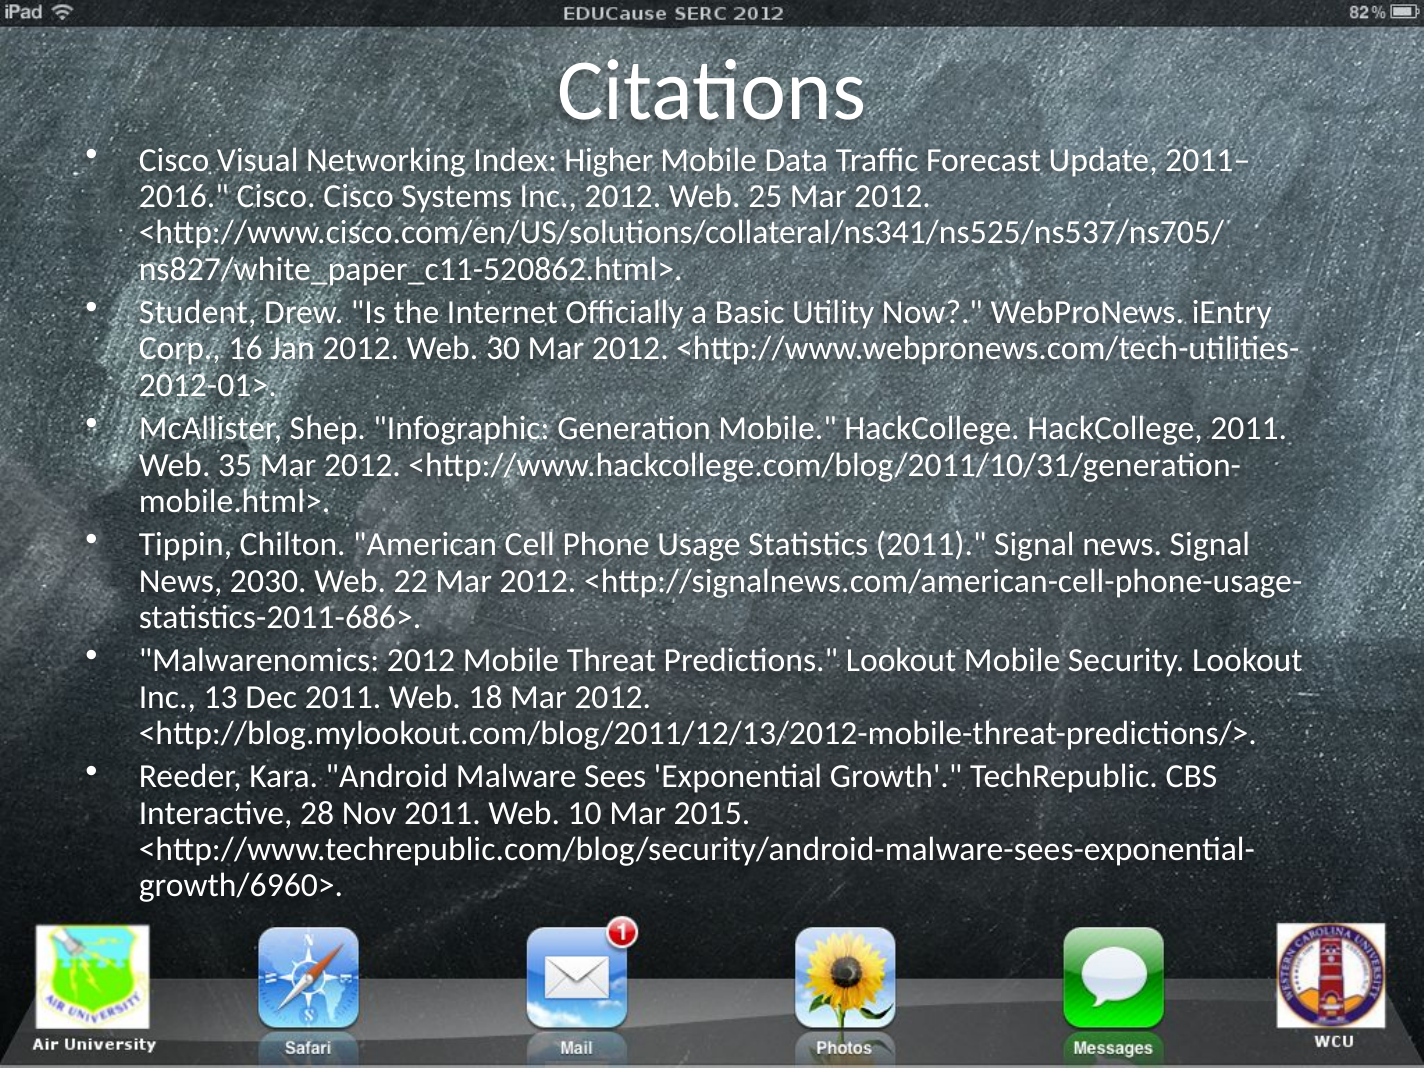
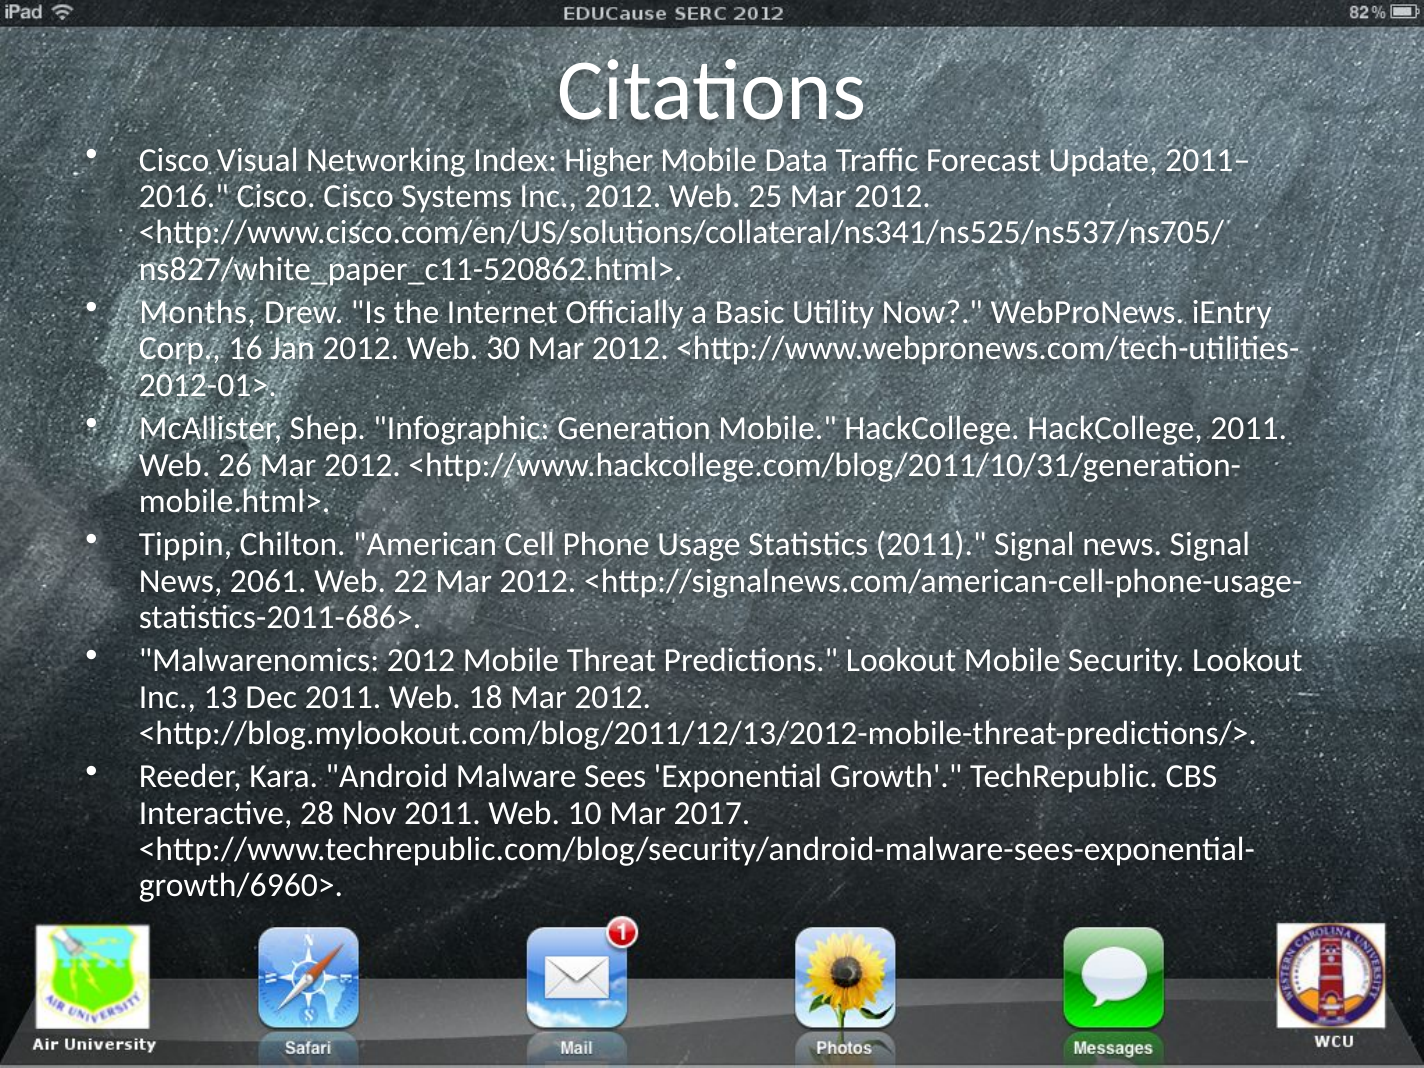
Student: Student -> Months (198, 313)
35: 35 -> 26 (235, 465)
2030: 2030 -> 2061 (268, 581)
2015: 2015 -> 2017 (712, 813)
